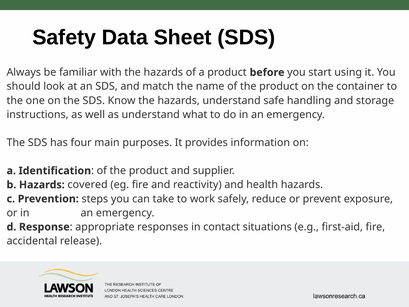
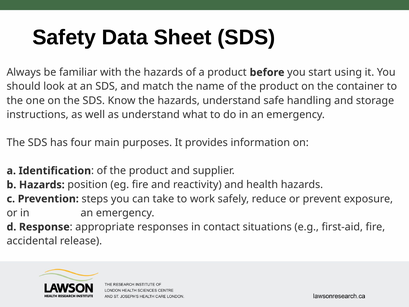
covered: covered -> position (88, 185)
